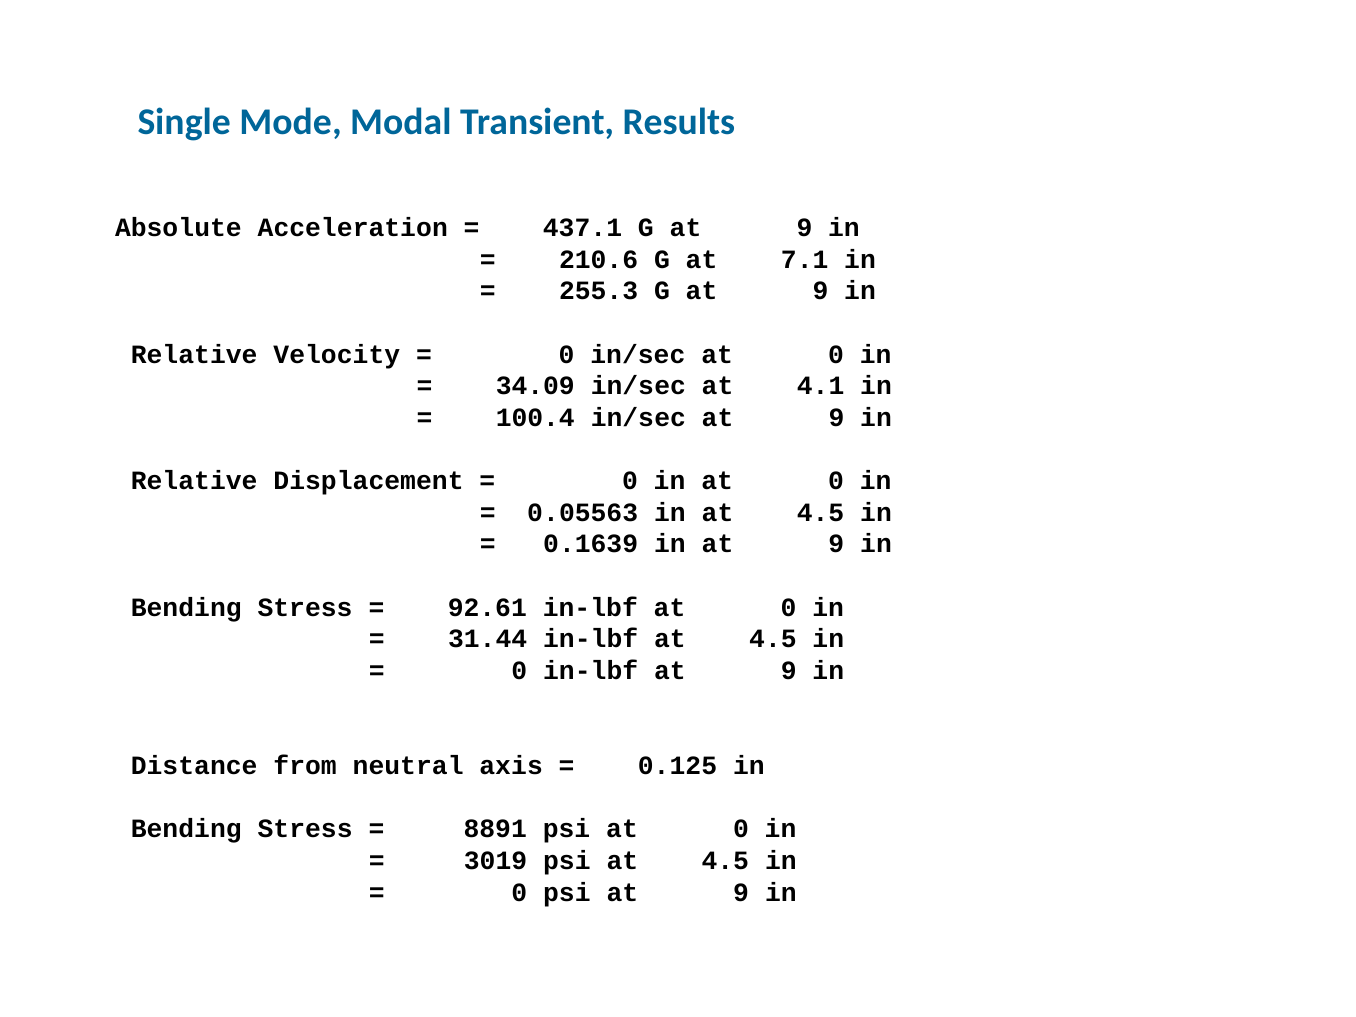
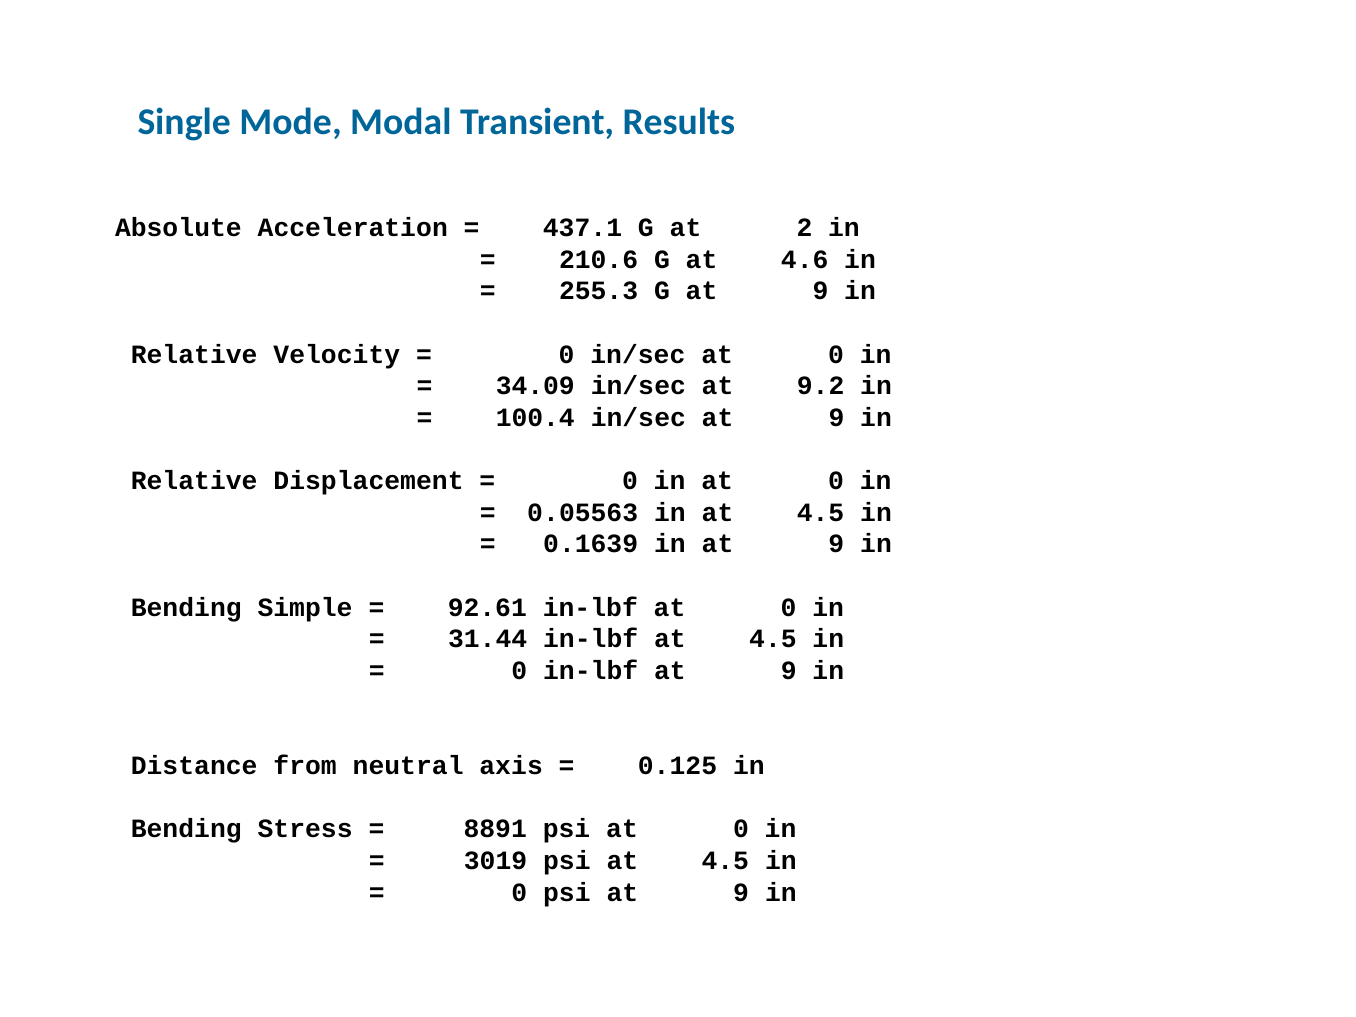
437.1 G at 9: 9 -> 2 (804, 228)
7.1: 7.1 -> 4.6 (805, 259)
4.1: 4.1 -> 9.2 (821, 386)
Stress: Stress -> Simple (305, 608)
